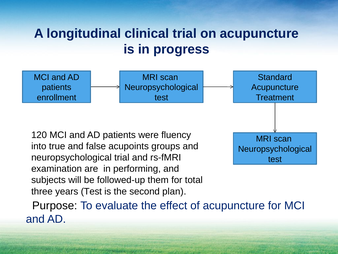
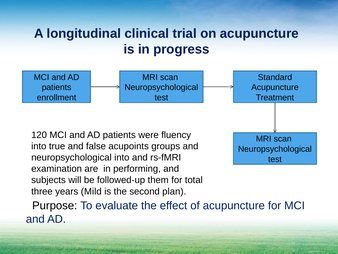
neuropsychological trial: trial -> into (122, 157)
years Test: Test -> Mild (91, 191)
